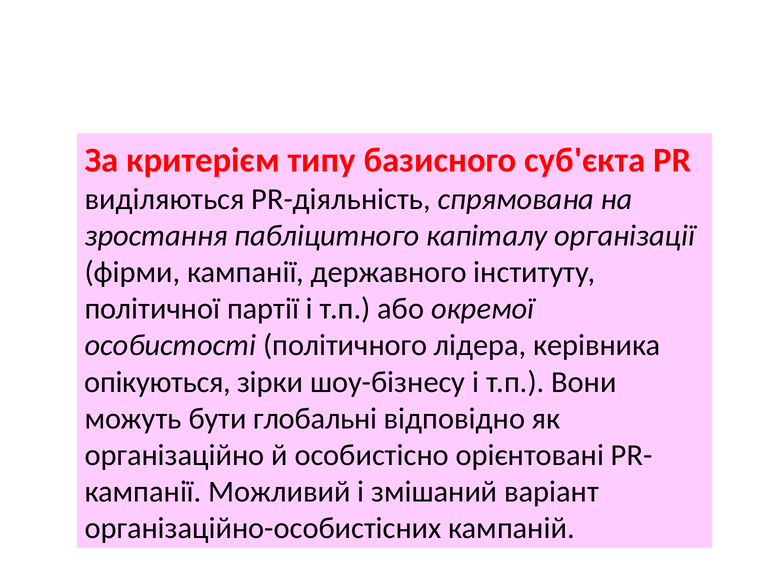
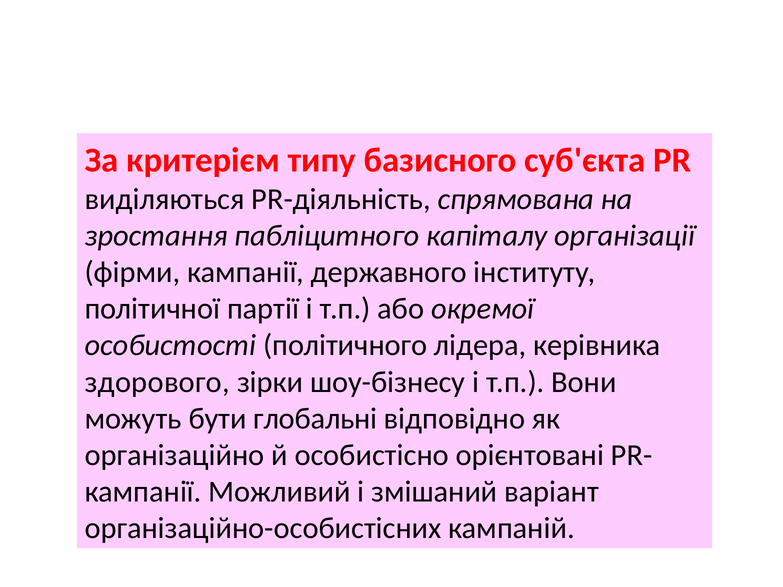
опікуються: опікуються -> здорового (157, 382)
